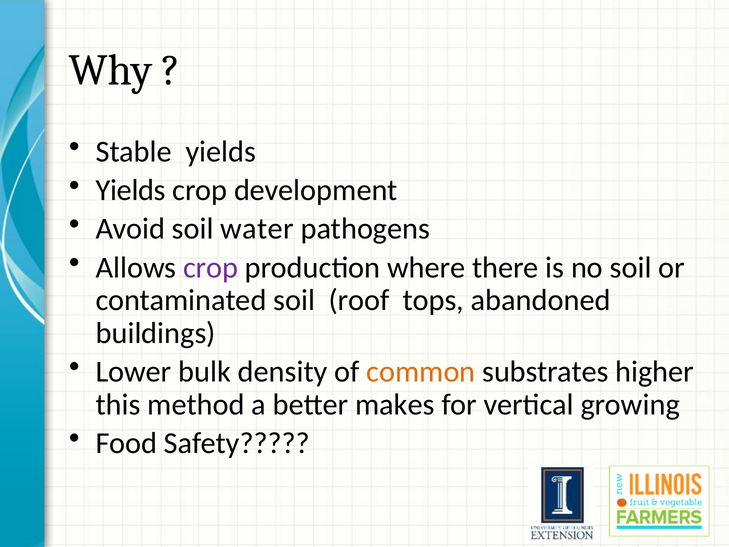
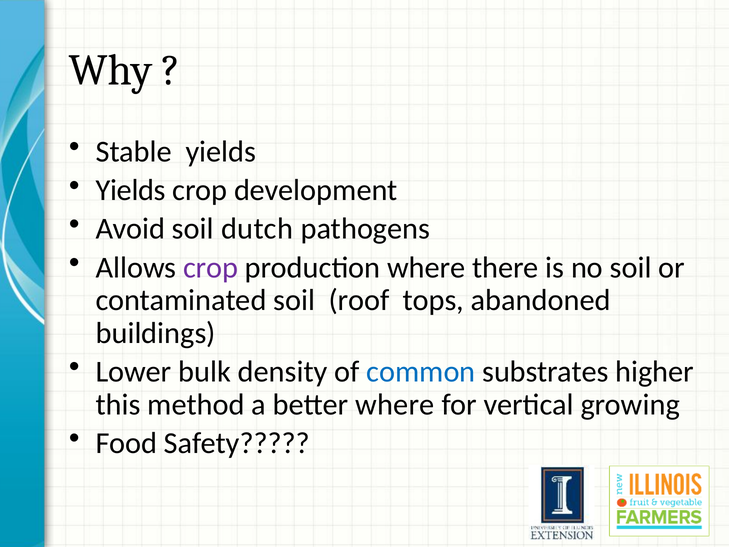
water: water -> dutch (257, 229)
common colour: orange -> blue (421, 372)
better makes: makes -> where (395, 404)
